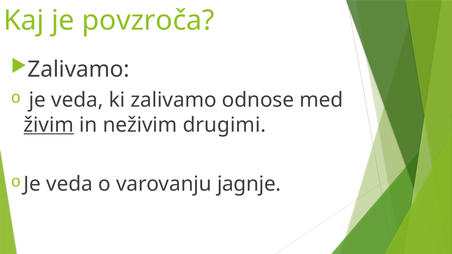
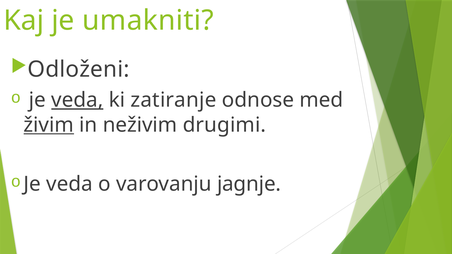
povzroča: povzroča -> umakniti (148, 21)
Zalivamo: Zalivamo -> Odloženi (79, 70)
veda underline: none -> present (77, 100)
ki zalivamo: zalivamo -> zatiranje (173, 100)
